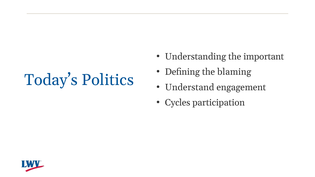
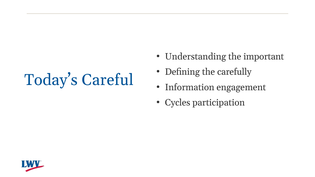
blaming: blaming -> carefully (234, 72)
Politics: Politics -> Careful (108, 80)
Understand: Understand -> Information (190, 87)
